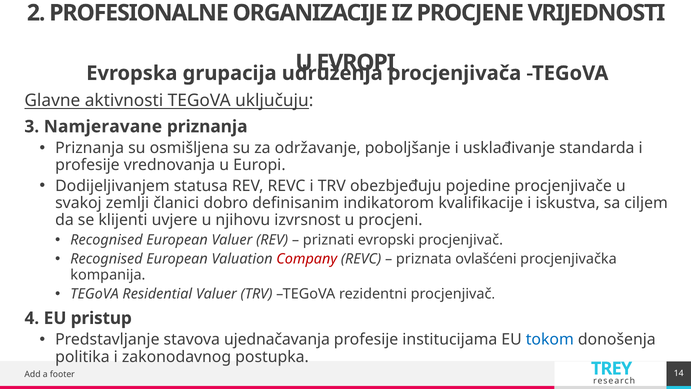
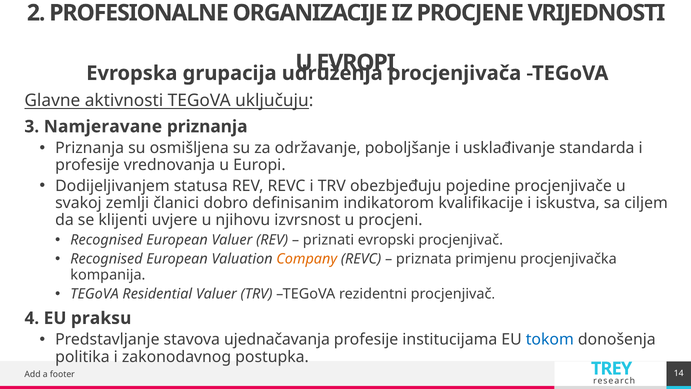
Company colour: red -> orange (307, 259)
ovlašćeni: ovlašćeni -> primjenu (486, 259)
pristup: pristup -> praksu (101, 318)
